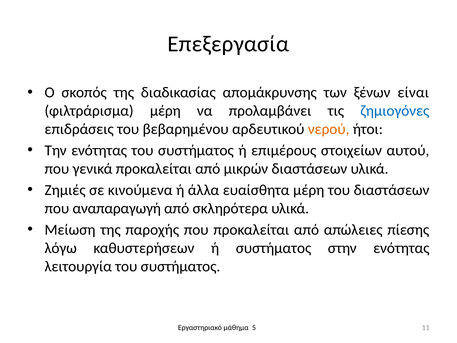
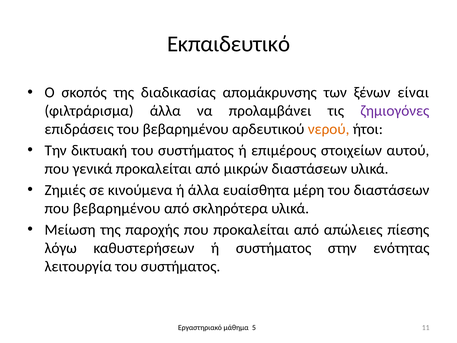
Επεξεργασία: Επεξεργασία -> Εκπαιδευτικό (229, 44)
φιλτράρισμα μέρη: μέρη -> άλλα (165, 111)
ζημιογόνες colour: blue -> purple (395, 111)
Την ενότητας: ενότητας -> δικτυακή (99, 150)
που αναπαραγωγή: αναπαραγωγή -> βεβαρημένου (117, 208)
